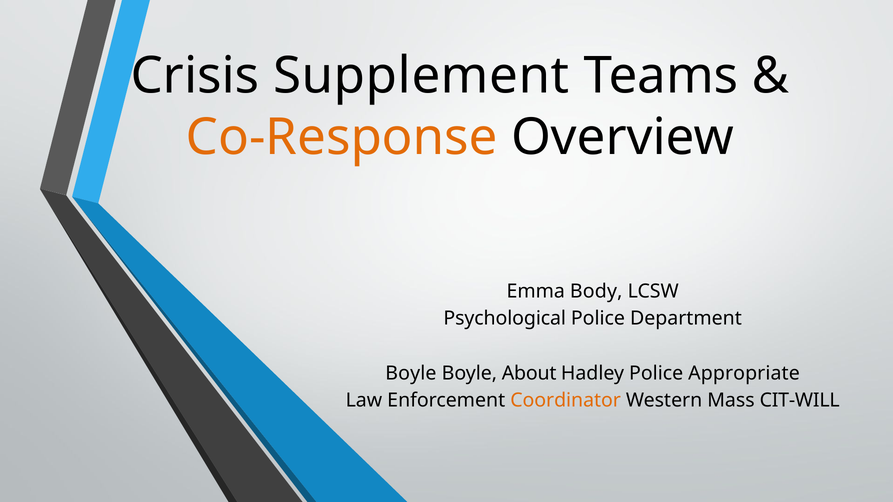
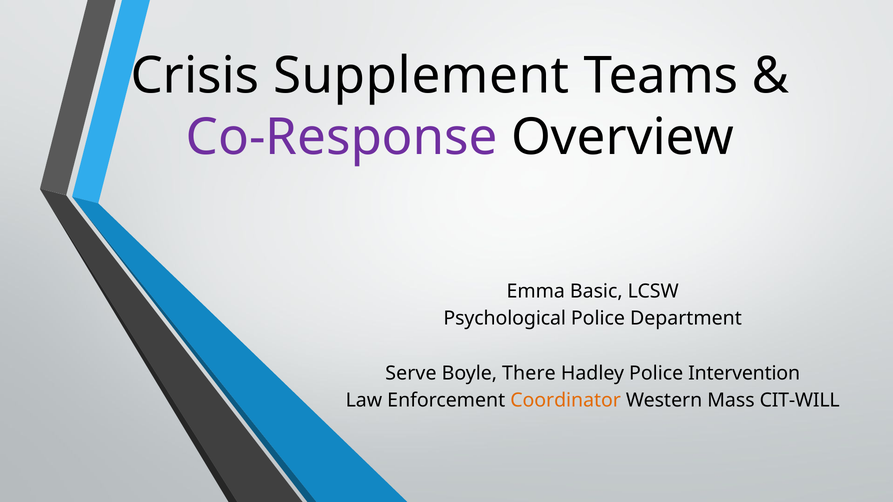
Co-Response colour: orange -> purple (342, 138)
Body: Body -> Basic (596, 291)
Boyle: Boyle -> Serve (411, 373)
About: About -> There (529, 373)
Appropriate: Appropriate -> Intervention (744, 373)
